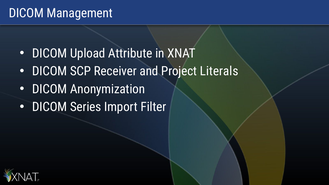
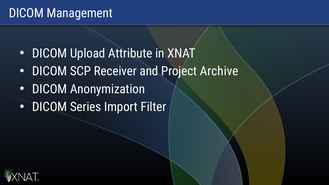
Literals: Literals -> Archive (219, 71)
